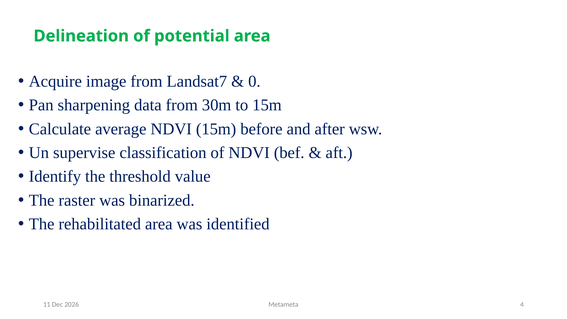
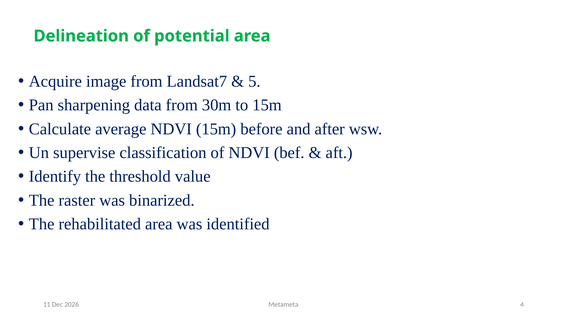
0: 0 -> 5 (254, 81)
